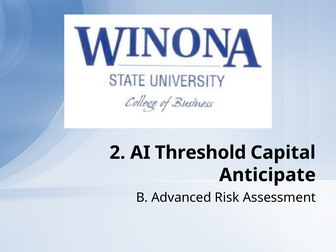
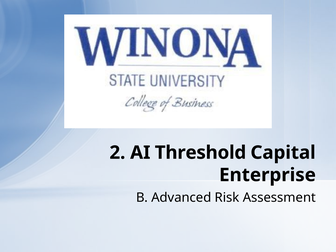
Anticipate: Anticipate -> Enterprise (267, 175)
